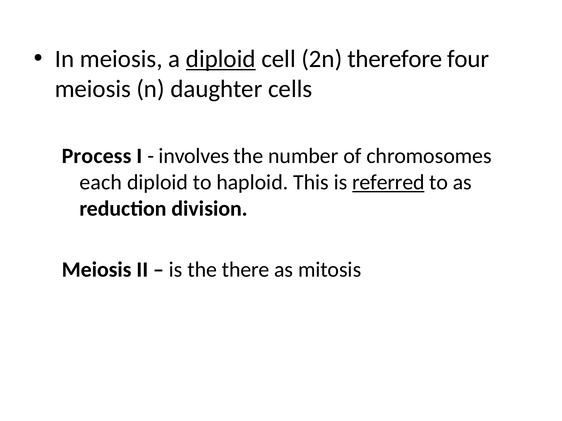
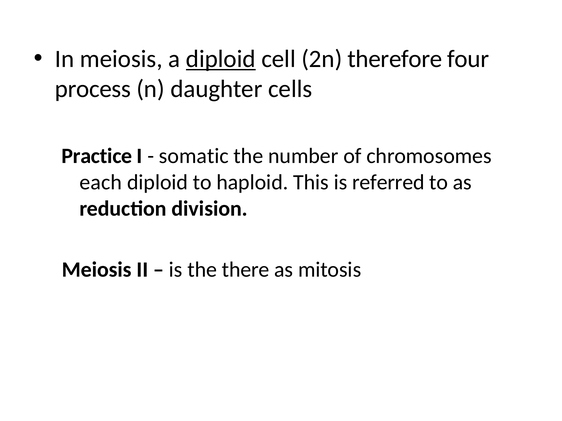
meiosis: meiosis -> process (93, 89)
Process: Process -> Practice (97, 156)
involves: involves -> somatic (194, 156)
referred underline: present -> none (388, 183)
